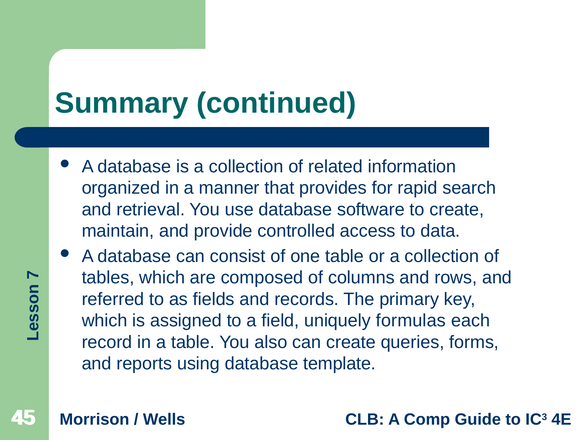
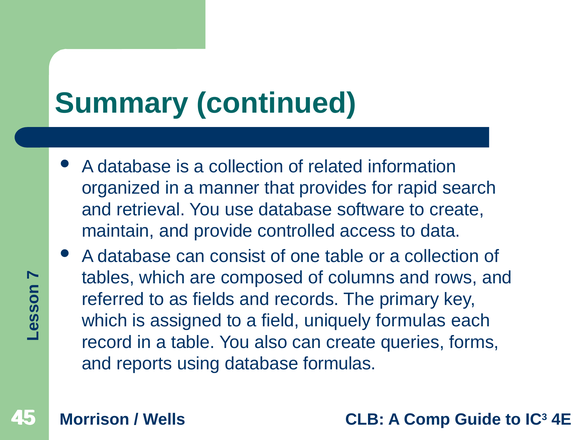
database template: template -> formulas (340, 364)
